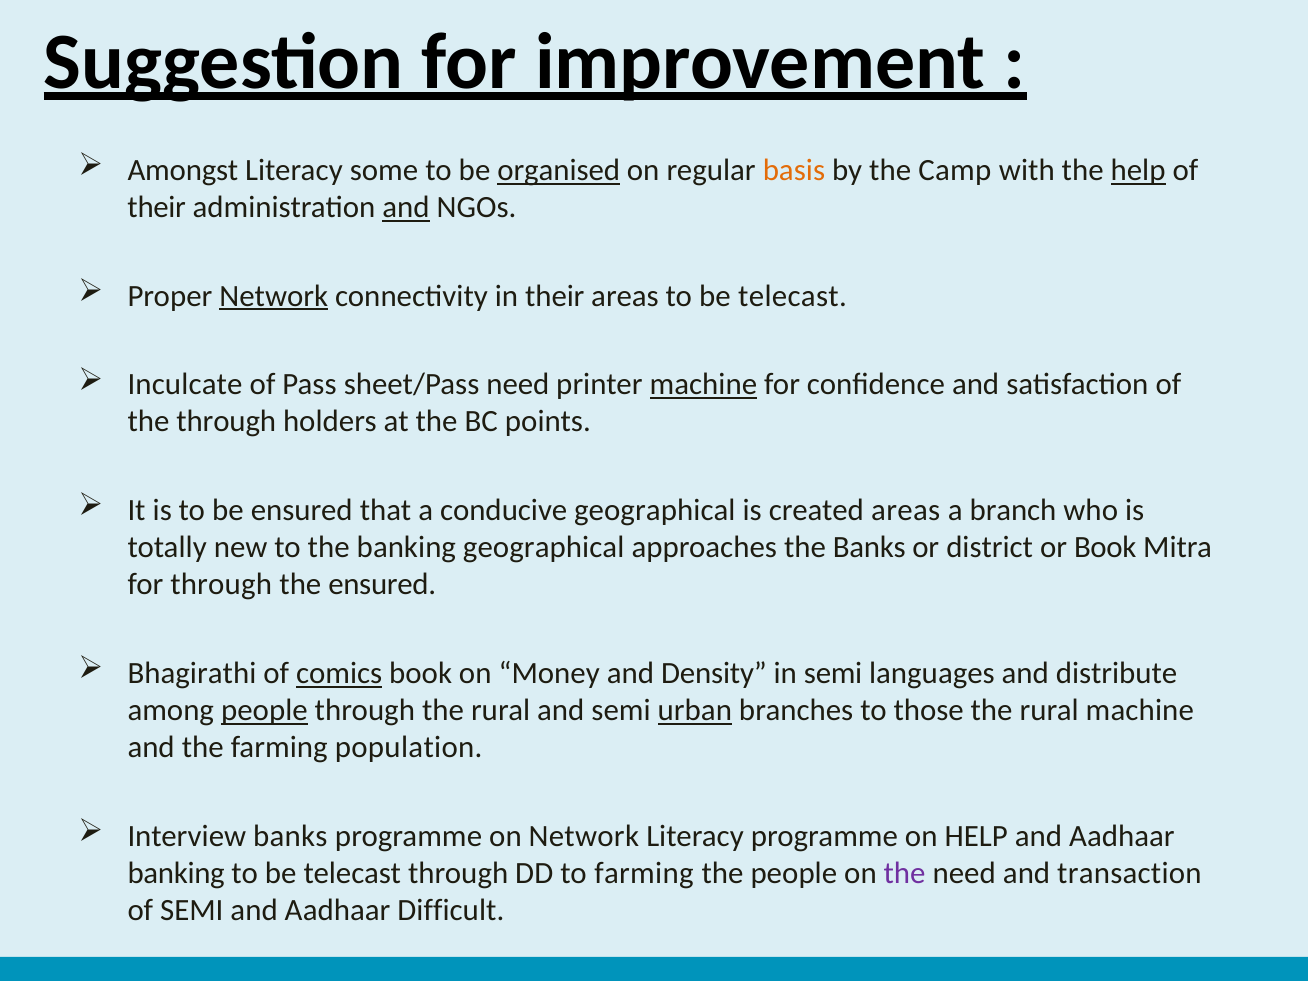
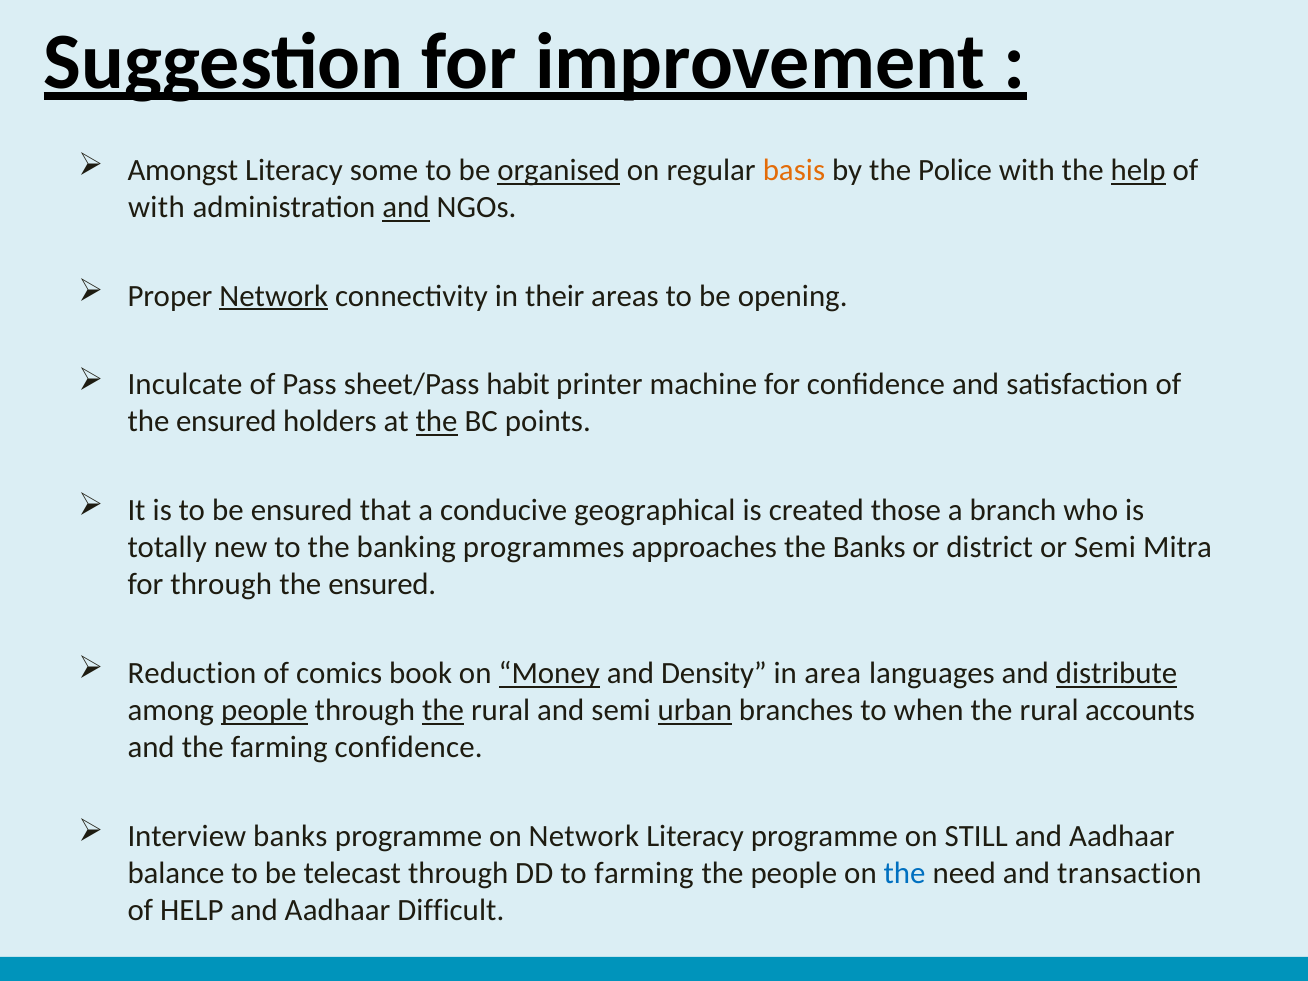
Camp: Camp -> Police (955, 170)
their: their -> with (156, 207)
areas to be telecast: telecast -> opening (793, 296)
sheet/Pass need: need -> habit (518, 385)
machine underline: present -> none (703, 385)
through: through -> ensured (226, 422)
the underline: none -> present (437, 422)
created areas: areas -> those (906, 510)
banking geographical: geographical -> programmes (544, 548)
or Book: Book -> Semi (1105, 548)
Bhagirathi: Bhagirathi -> Reduction (192, 673)
comics underline: present -> none (339, 673)
Money underline: none -> present (549, 673)
in semi: semi -> area (833, 673)
distribute underline: none -> present (1117, 673)
the underline: none -> present (443, 710)
those: those -> when (929, 710)
rural machine: machine -> accounts (1140, 710)
farming population: population -> confidence (409, 747)
on HELP: HELP -> STILL (976, 836)
banking: banking -> balance (176, 873)
the colour: purple -> blue (905, 873)
of SEMI: SEMI -> HELP (192, 910)
